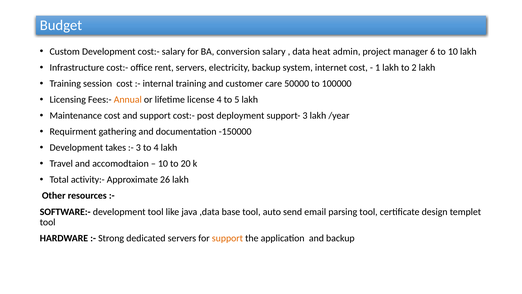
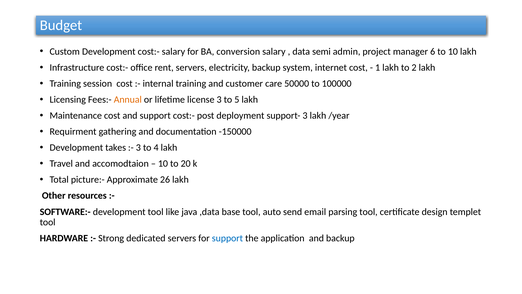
heat: heat -> semi (321, 51)
license 4: 4 -> 3 (219, 99)
activity:-: activity:- -> picture:- (88, 179)
support colour: orange -> blue (227, 238)
